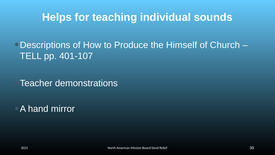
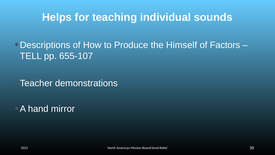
Church: Church -> Factors (225, 45)
401-107: 401-107 -> 655-107 (76, 56)
